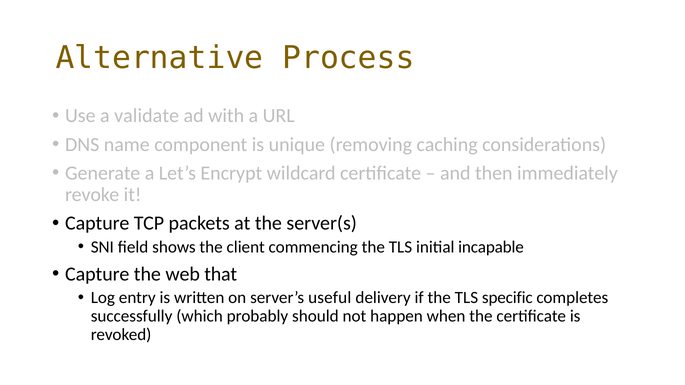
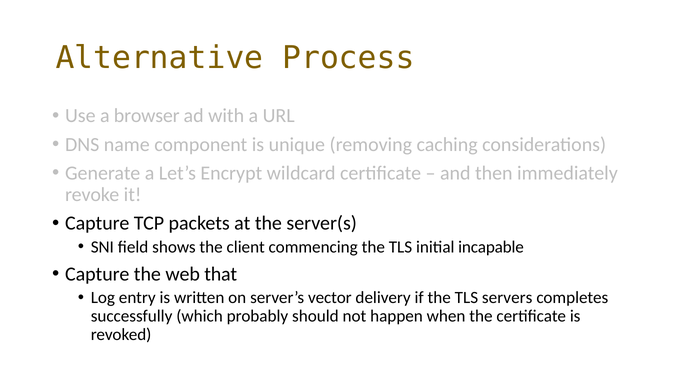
validate: validate -> browser (147, 116)
useful: useful -> vector (330, 298)
specific: specific -> servers (507, 298)
